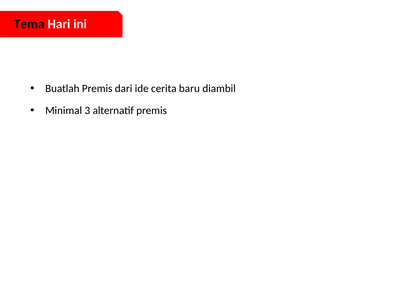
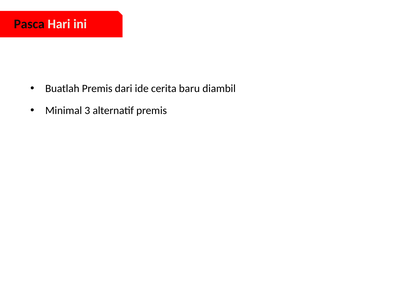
Tema: Tema -> Pasca (29, 24)
